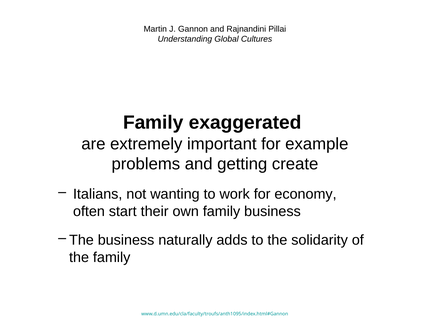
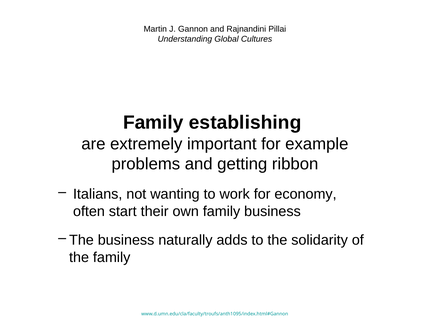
exaggerated: exaggerated -> establishing (245, 122)
create: create -> ribbon (295, 164)
